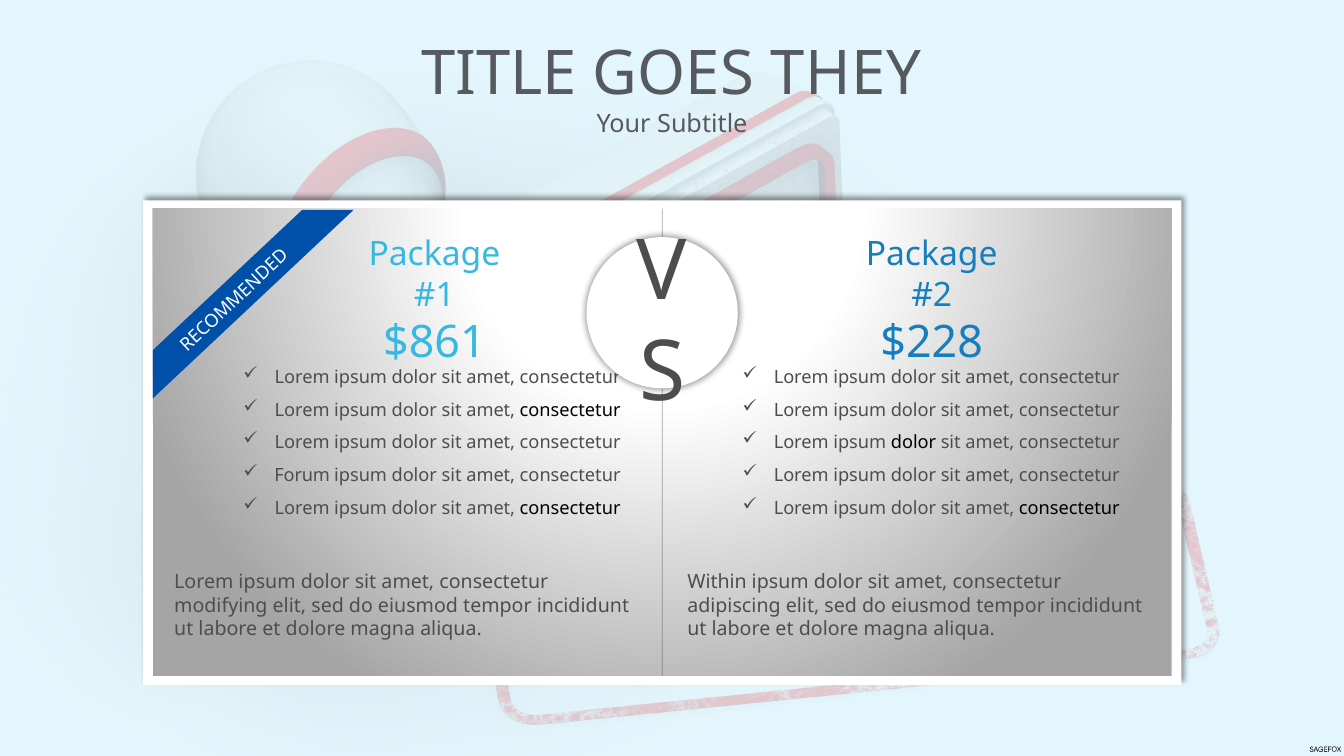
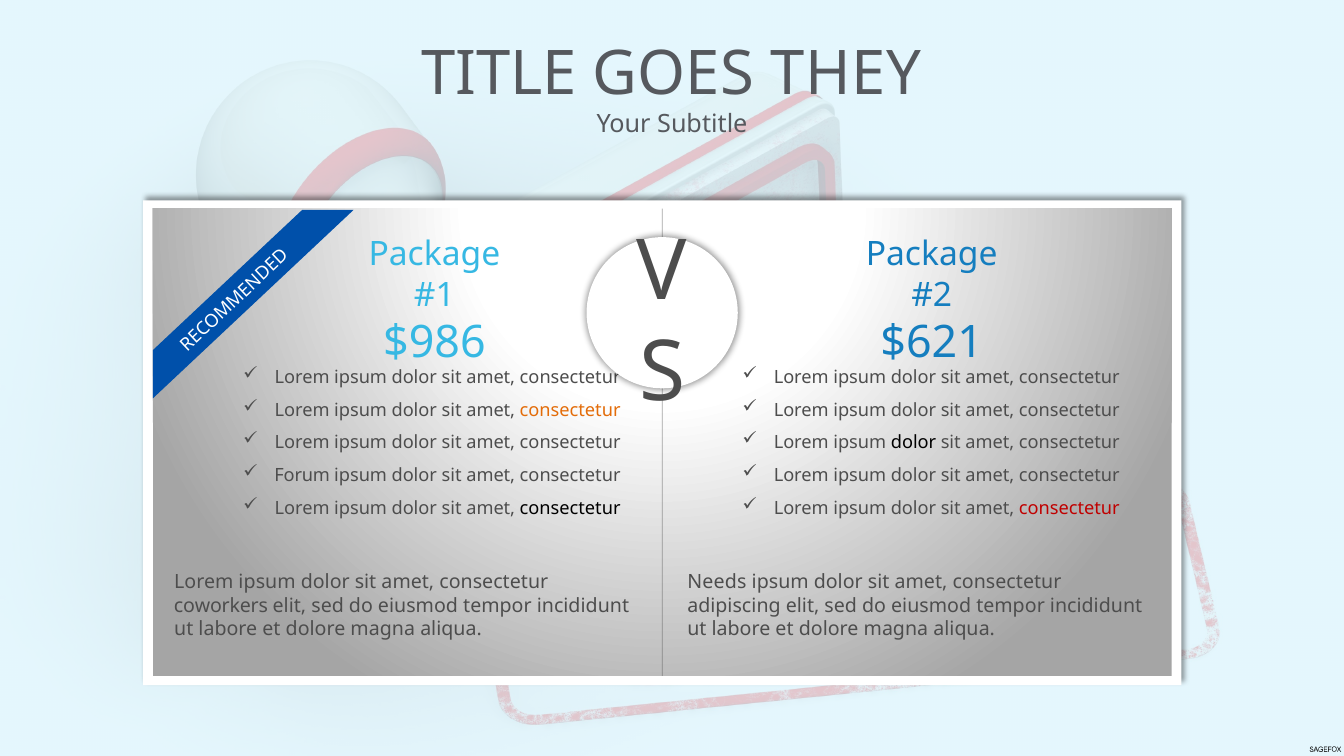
$861: $861 -> $986 (434, 343)
$228: $228 -> $621 (932, 343)
consectetur colour: black -> orange (570, 410)
consectetur colour: black -> red (1069, 508)
Within: Within -> Needs (717, 582)
modifying: modifying -> coworkers (221, 606)
